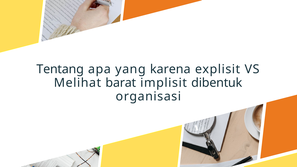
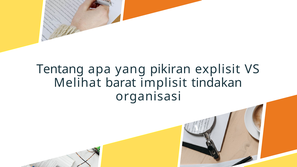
karena: karena -> pikiran (170, 69)
dibentuk: dibentuk -> tindakan (217, 83)
